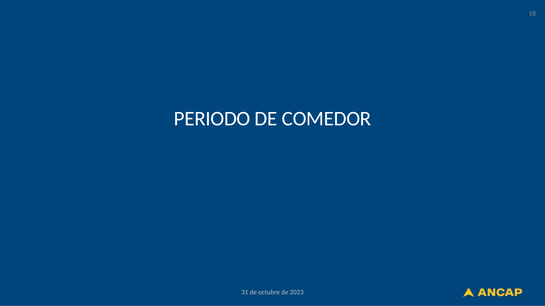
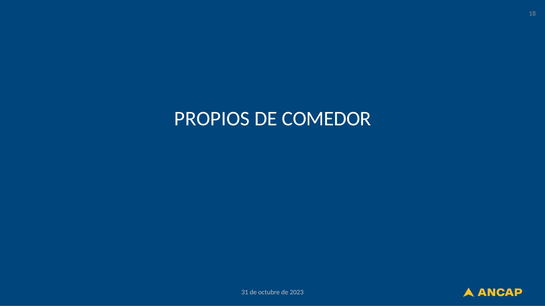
PERIODO: PERIODO -> PROPIOS (212, 119)
